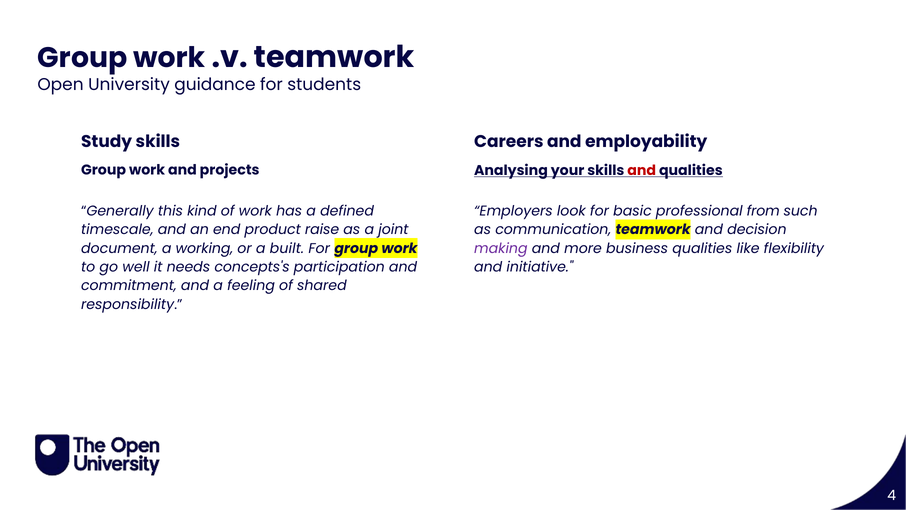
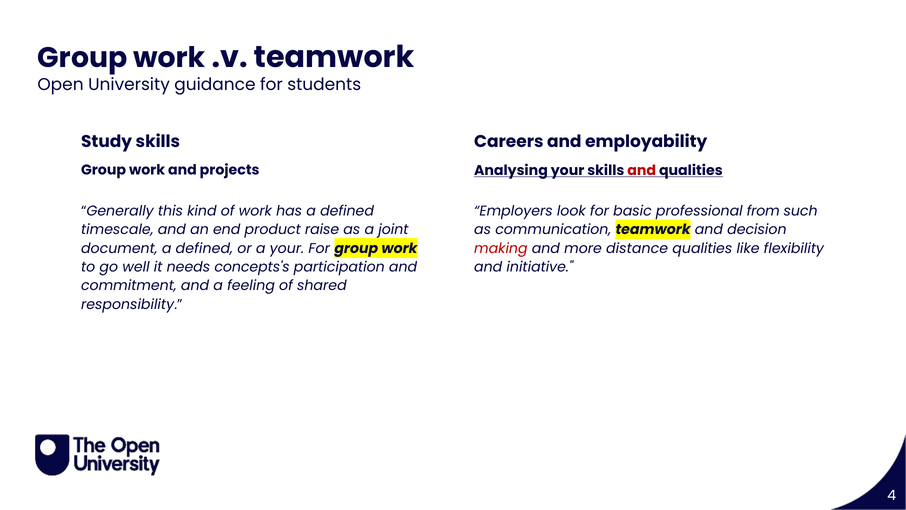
document a working: working -> defined (204, 248)
a built: built -> your (287, 248)
making colour: purple -> red (501, 248)
business: business -> distance (637, 248)
